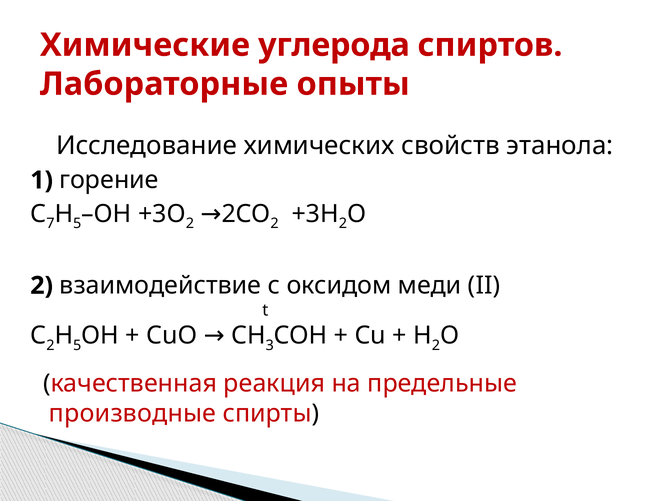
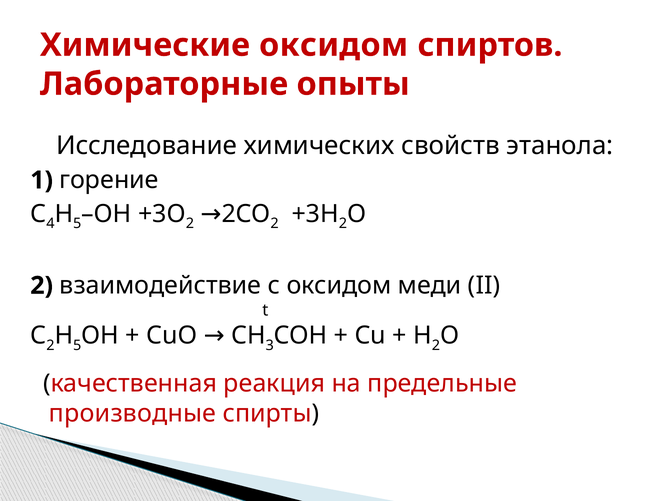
Химические углерода: углерода -> оксидом (334, 45)
7: 7 -> 4 (50, 224)
